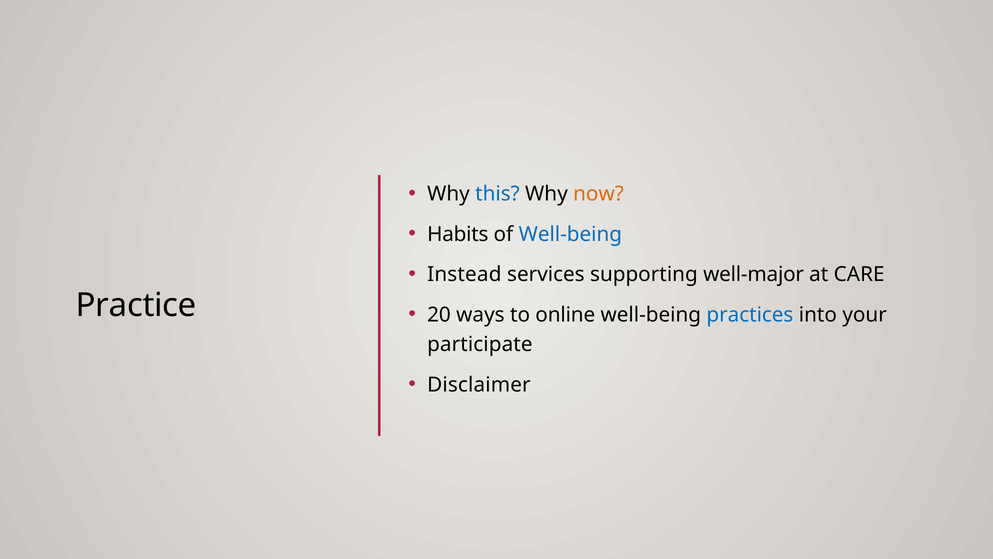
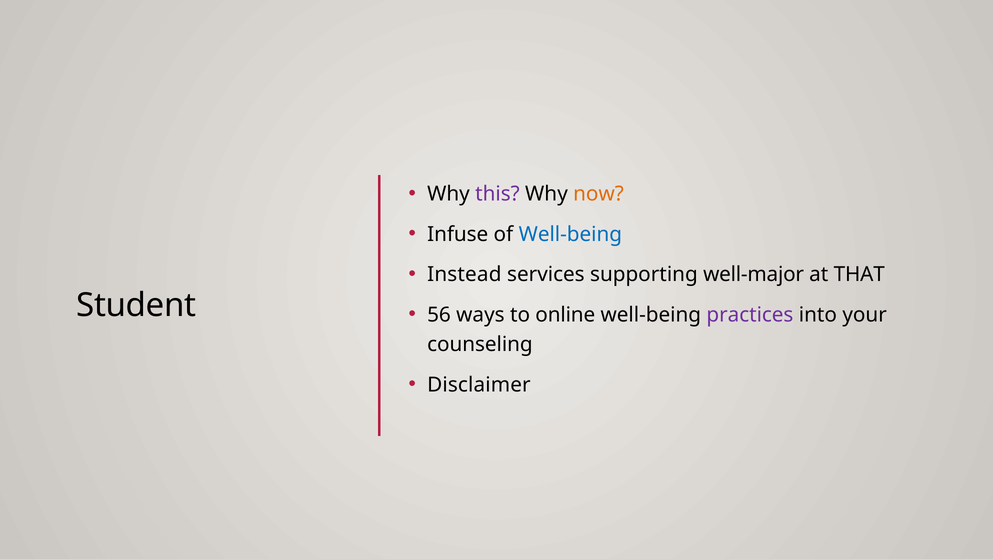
this colour: blue -> purple (497, 194)
Habits: Habits -> Infuse (458, 234)
CARE: CARE -> THAT (859, 274)
Practice: Practice -> Student (136, 305)
20: 20 -> 56 (439, 314)
practices colour: blue -> purple (750, 314)
participate: participate -> counseling (480, 344)
